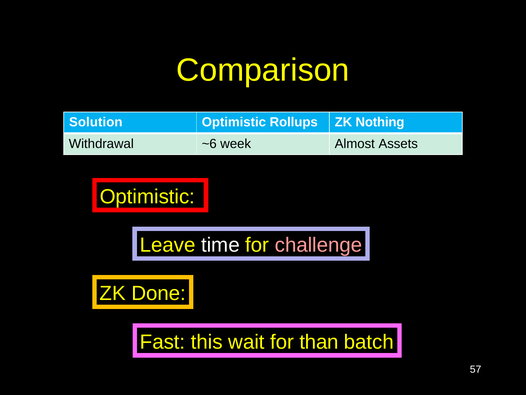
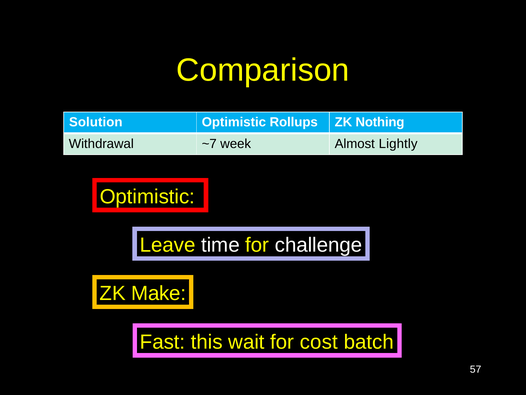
~6: ~6 -> ~7 (209, 143)
Assets: Assets -> Lightly (398, 143)
challenge colour: pink -> white (319, 245)
Done: Done -> Make (159, 293)
than: than -> cost (319, 341)
